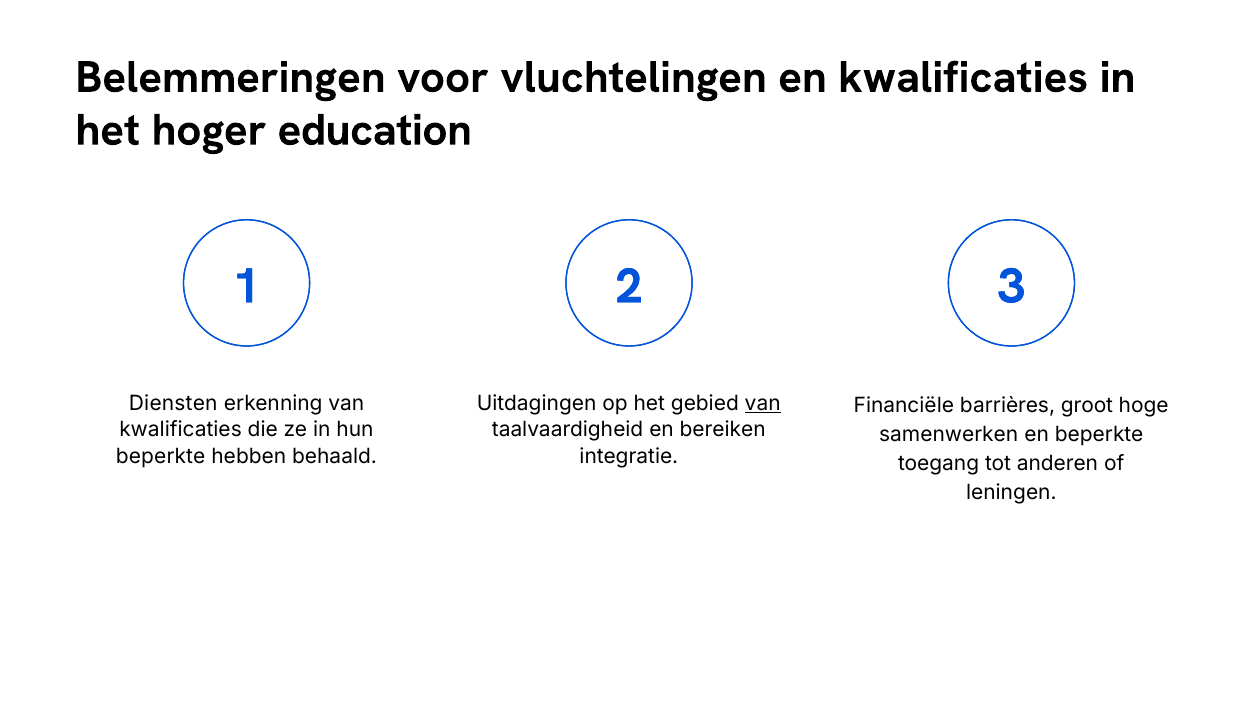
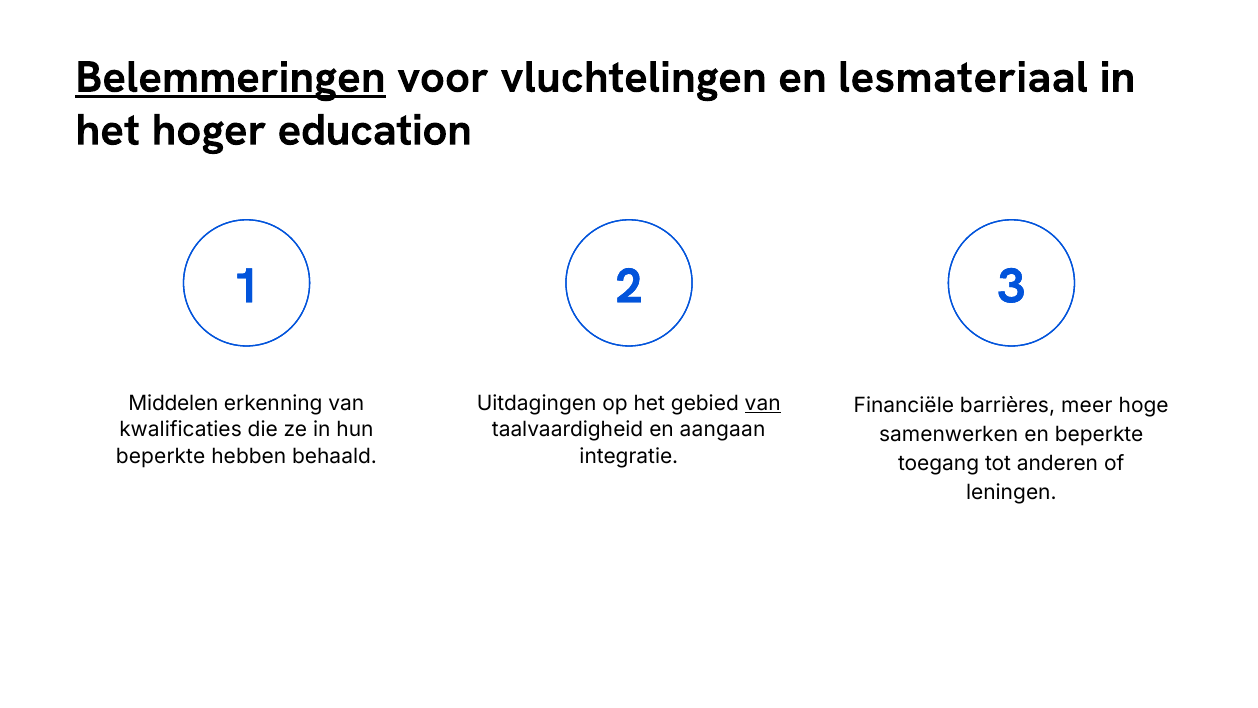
Belemmeringen underline: none -> present (231, 77)
en kwalificaties: kwalificaties -> lesmateriaal (963, 77)
Diensten: Diensten -> Middelen (173, 403)
groot: groot -> meer (1087, 406)
bereiken: bereiken -> aangaan (723, 429)
